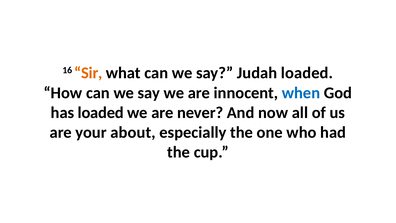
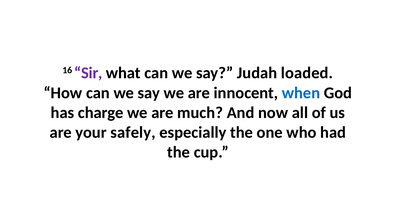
Sir colour: orange -> purple (88, 73)
has loaded: loaded -> charge (101, 113)
never: never -> much (200, 113)
about: about -> safely (133, 132)
